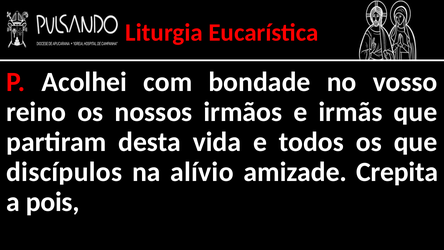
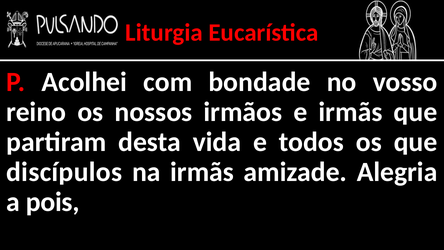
na alívio: alívio -> irmãs (202, 172)
Crepita: Crepita -> Alegria (397, 172)
